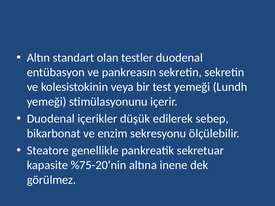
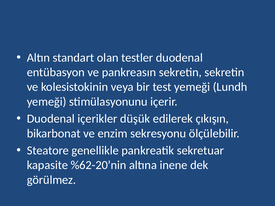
sebep: sebep -> çıkışın (212, 119)
%75-20’nin: %75-20’nin -> %62-20’nin (99, 165)
